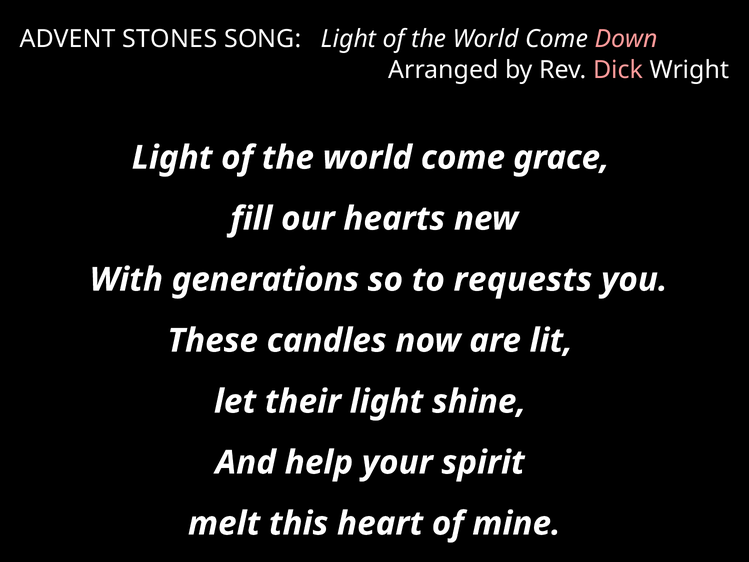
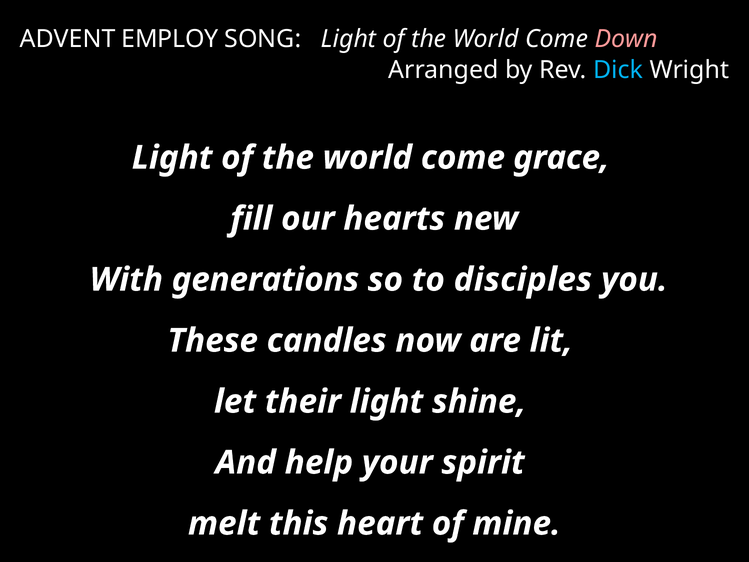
STONES: STONES -> EMPLOY (170, 39)
Dick colour: pink -> light blue (618, 70)
requests: requests -> disciples (523, 280)
